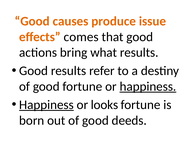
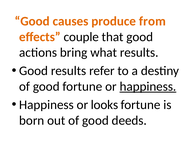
issue: issue -> from (152, 21)
comes: comes -> couple (81, 37)
Happiness underline: present -> none (46, 105)
